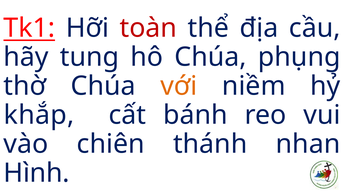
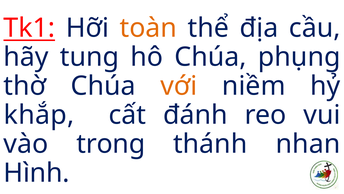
toàn colour: red -> orange (148, 28)
bánh: bánh -> đánh (195, 115)
chiên: chiên -> trong (111, 144)
